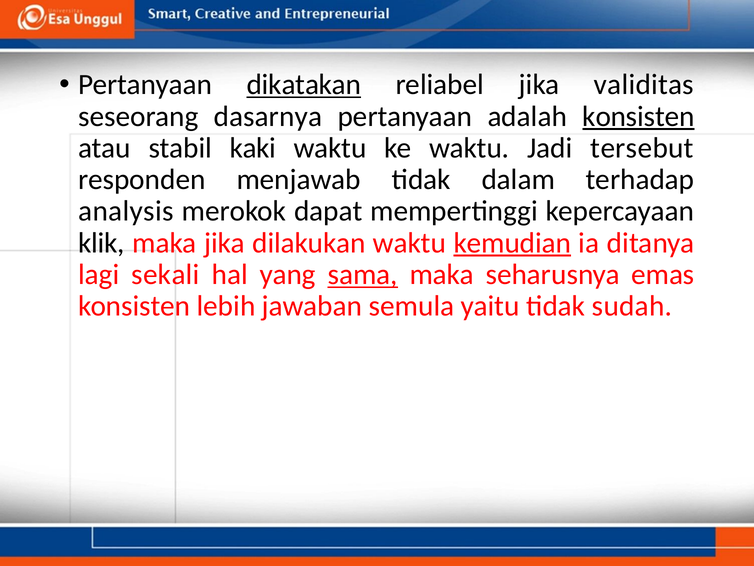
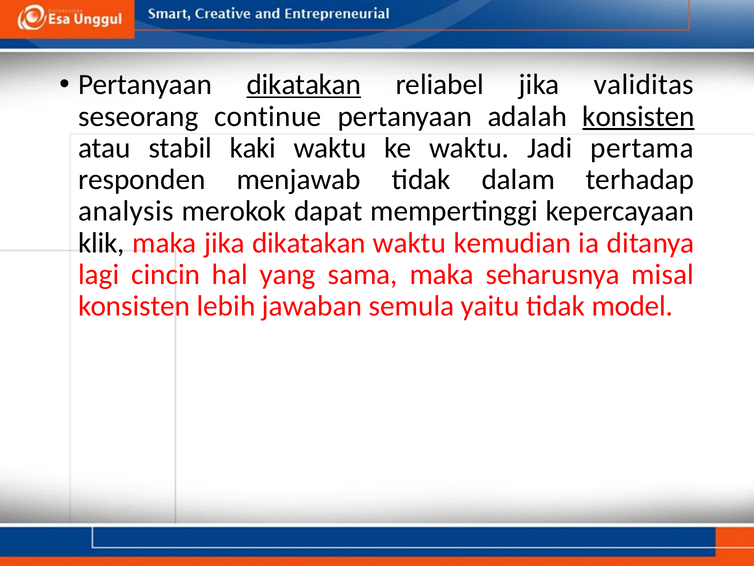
dasarnya: dasarnya -> continue (268, 116)
tersebut: tersebut -> pertama (642, 148)
jika dilakukan: dilakukan -> dikatakan (309, 243)
kemudian underline: present -> none (512, 243)
sekali: sekali -> cincin (166, 274)
sama underline: present -> none (363, 274)
emas: emas -> misal (663, 274)
sudah: sudah -> model (632, 306)
